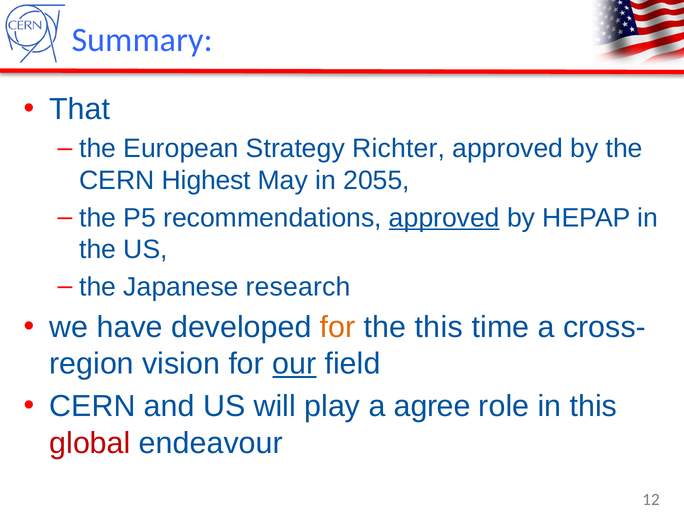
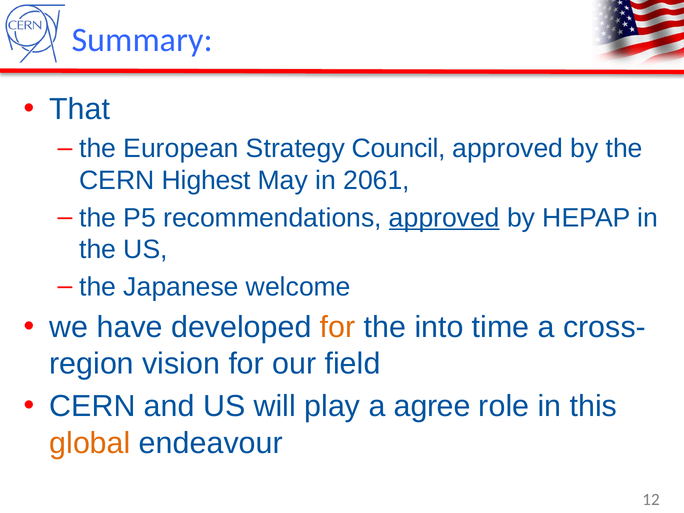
Richter: Richter -> Council (399, 149)
2055: 2055 -> 2061 (377, 181)
research: research -> welcome (298, 287)
the this: this -> into (439, 327)
our underline: present -> none (294, 364)
global colour: red -> orange (90, 443)
